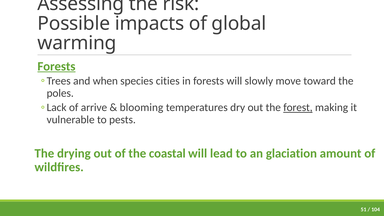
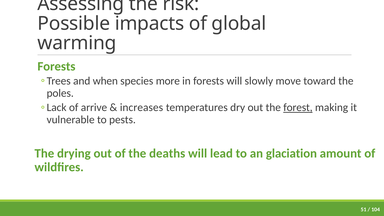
Forests underline: present -> none (56, 66)
cities: cities -> more (168, 81)
blooming: blooming -> increases (141, 108)
coastal: coastal -> deaths (167, 153)
